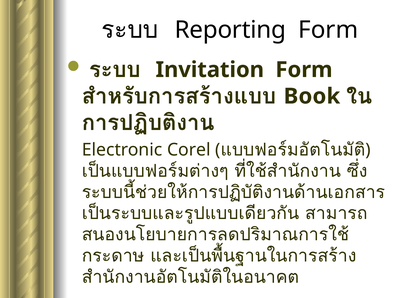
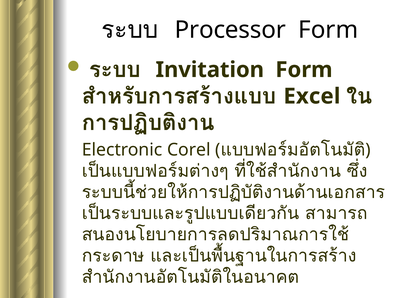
Reporting: Reporting -> Processor (230, 30)
Book: Book -> Excel (312, 96)
